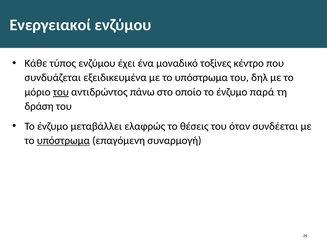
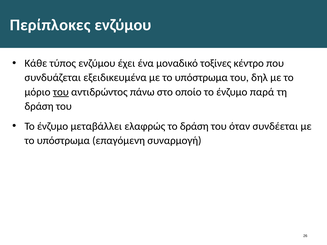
Ενεργειακοί: Ενεργειακοί -> Περίπλοκες (50, 25)
το θέσεις: θέσεις -> δράση (194, 126)
υπόστρωμα underline: present -> none (63, 141)
